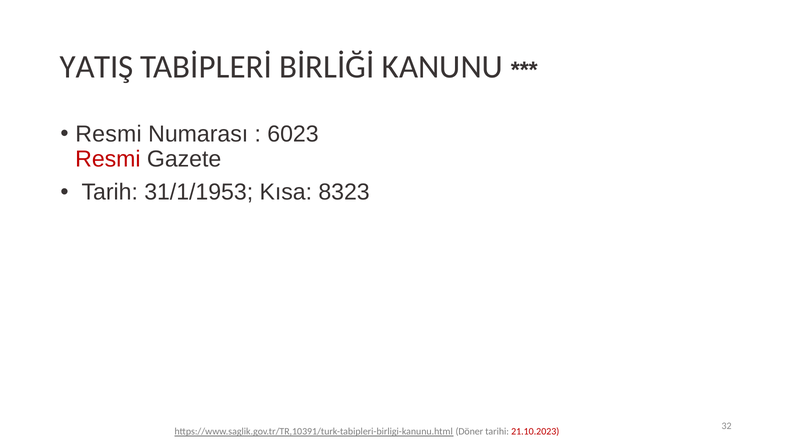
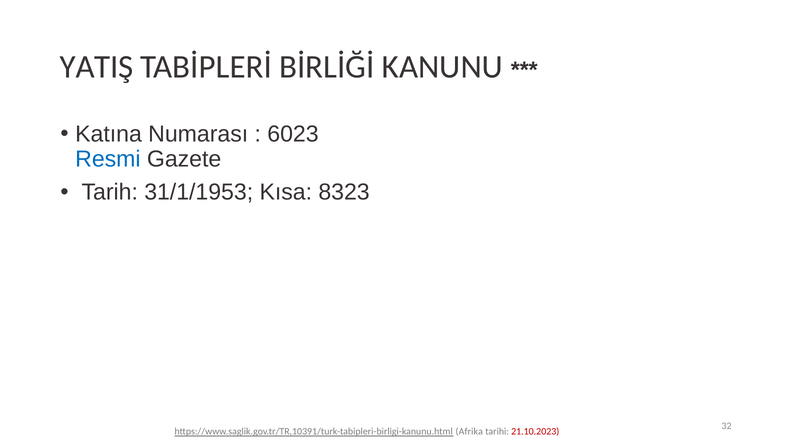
Resmi: Resmi -> Katına (109, 134)
Resmi colour: red -> blue (108, 159)
Döner: Döner -> Afrika (469, 431)
